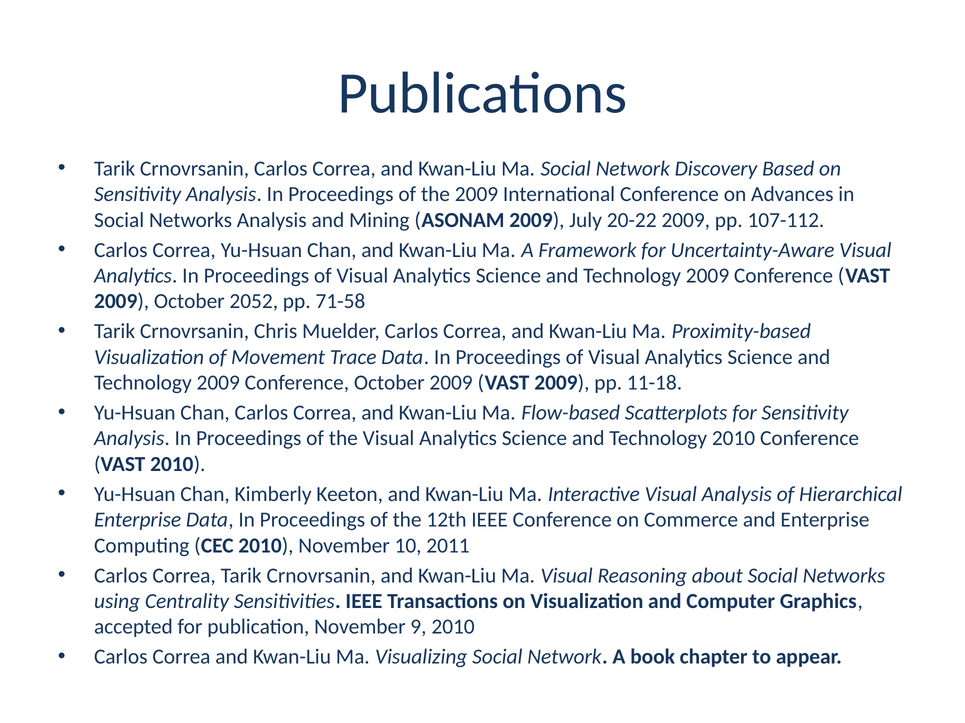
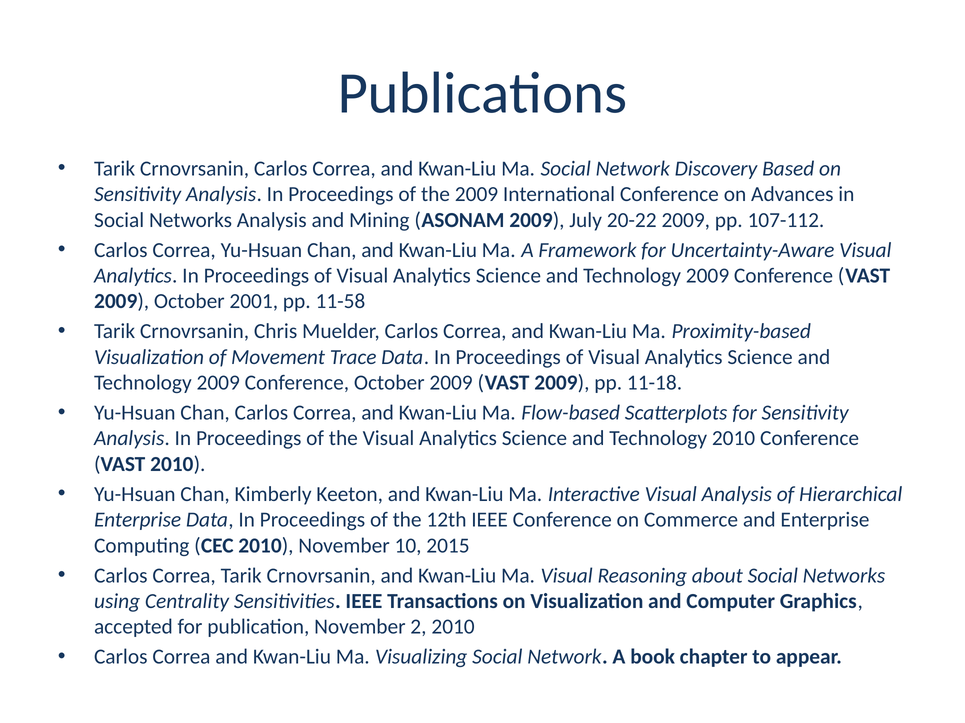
2052: 2052 -> 2001 (254, 302)
71-58: 71-58 -> 11-58 (340, 302)
2011: 2011 -> 2015 (448, 546)
9: 9 -> 2 (418, 628)
